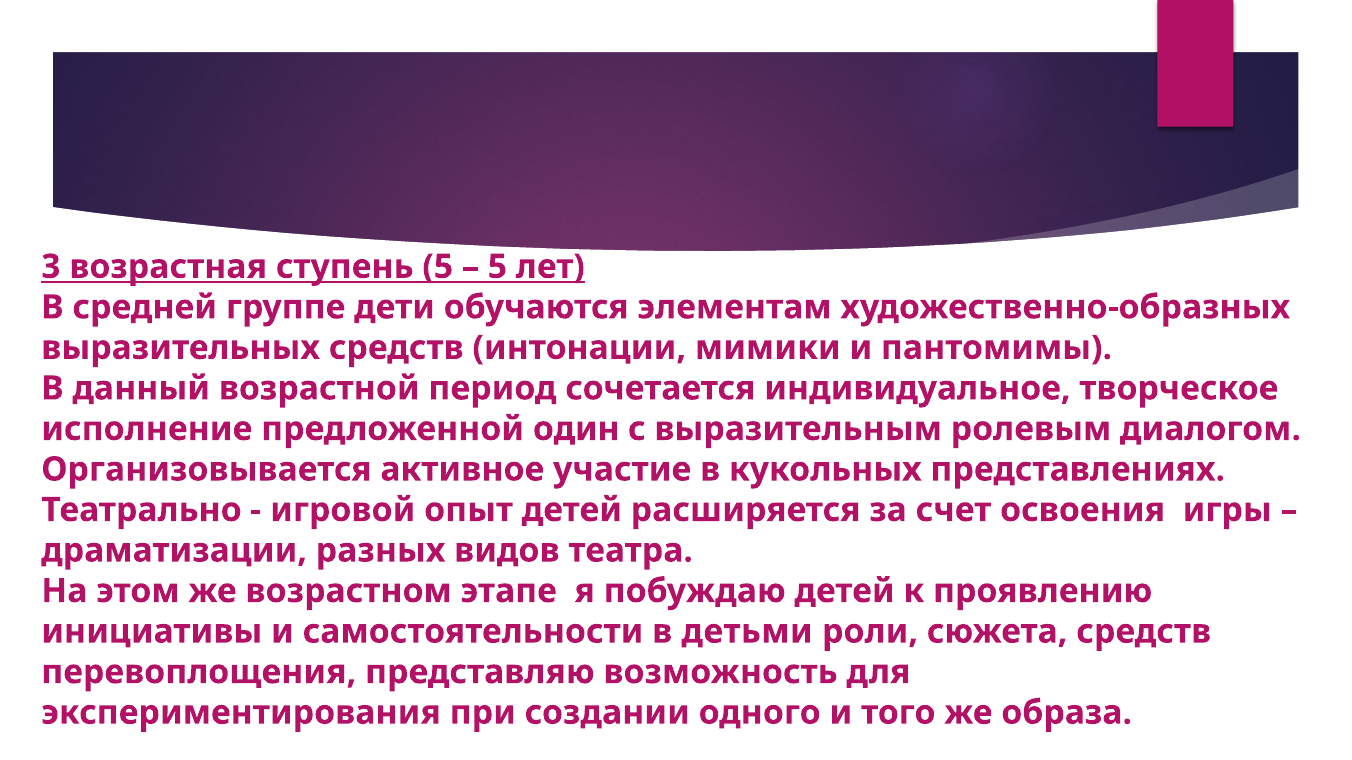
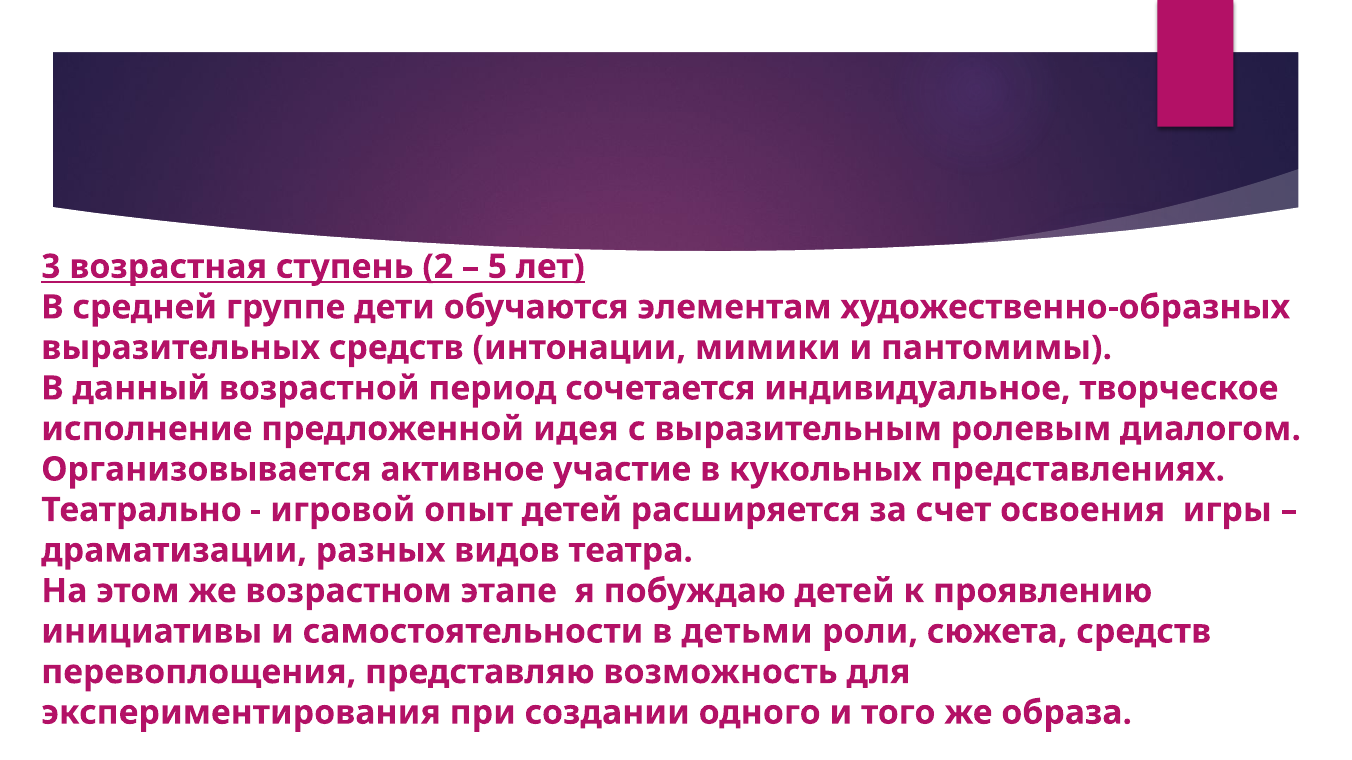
ступень 5: 5 -> 2 (438, 267)
один: один -> идея (576, 429)
